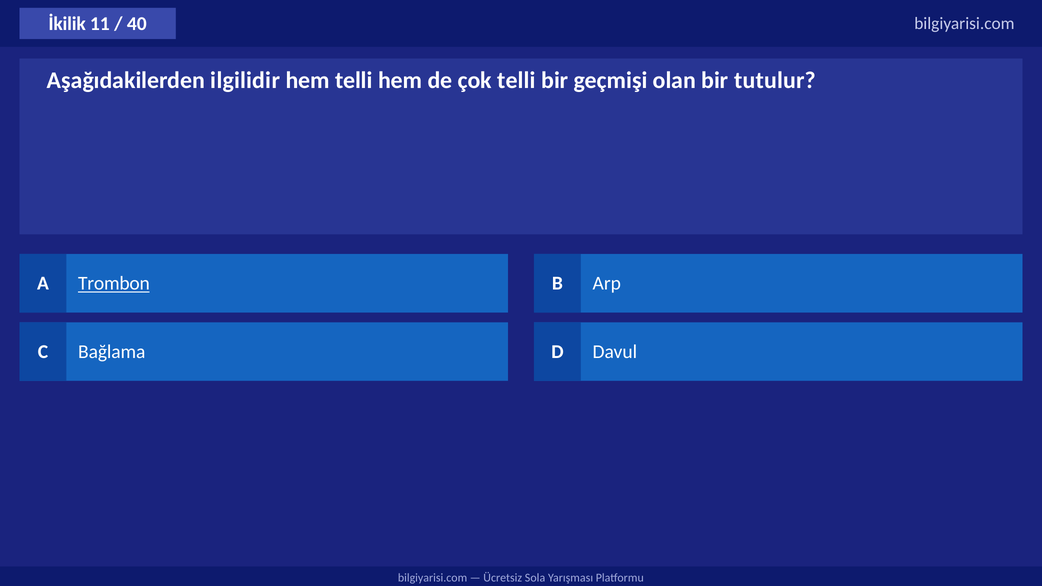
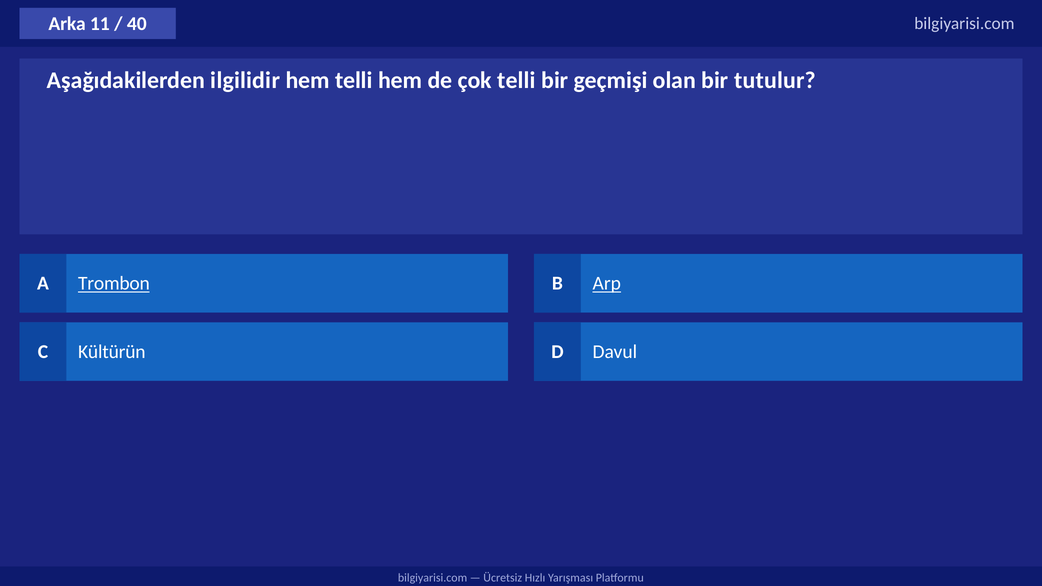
İkilik: İkilik -> Arka (67, 24)
Arp underline: none -> present (607, 284)
Bağlama: Bağlama -> Kültürün (112, 352)
Sola: Sola -> Hızlı (535, 578)
